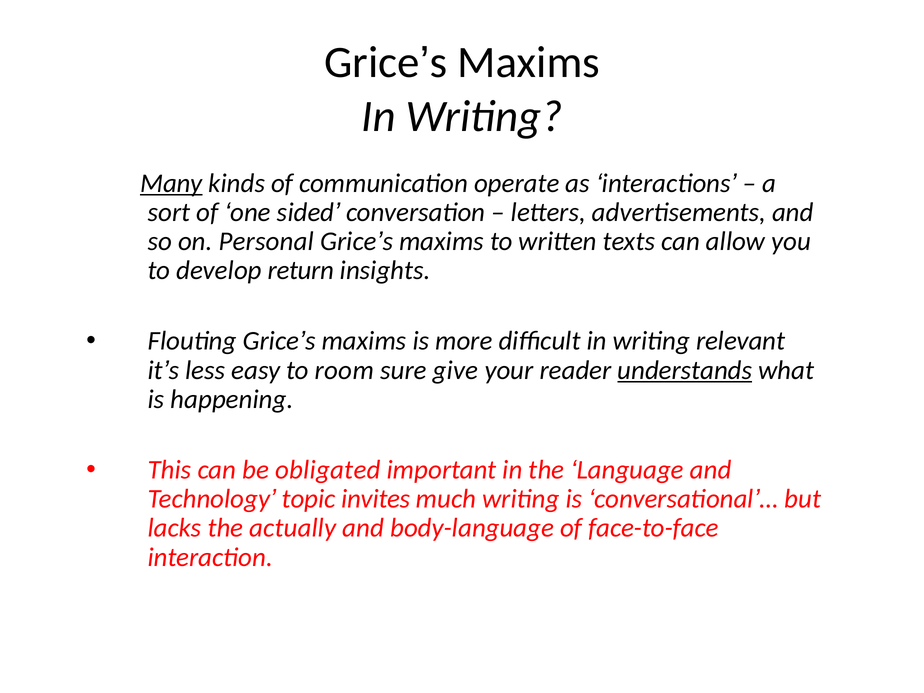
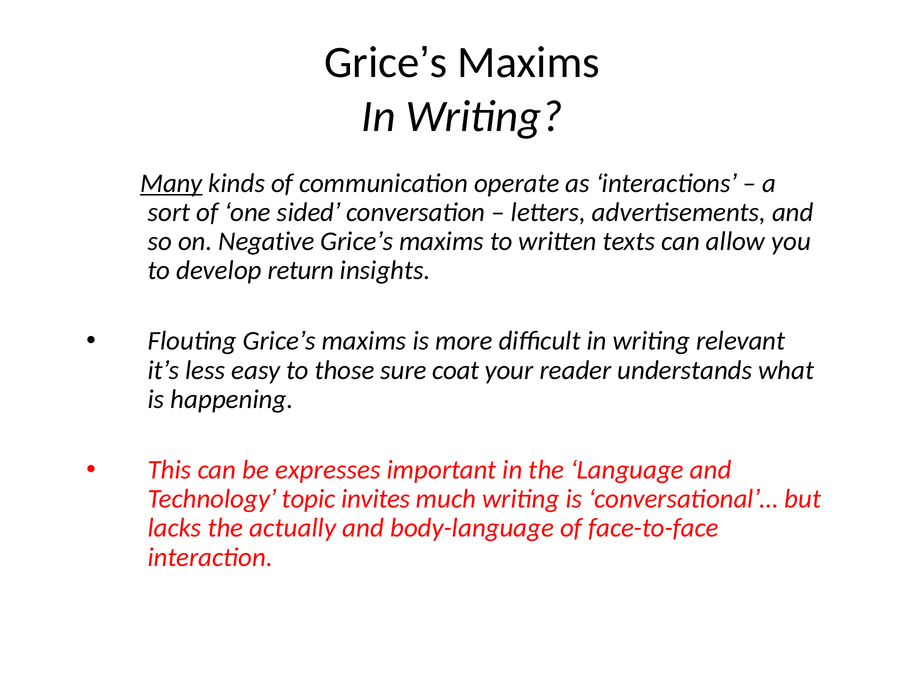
Personal: Personal -> Negative (266, 241)
room: room -> those (345, 370)
give: give -> coat (456, 370)
understands underline: present -> none (685, 370)
obligated: obligated -> expresses (328, 470)
